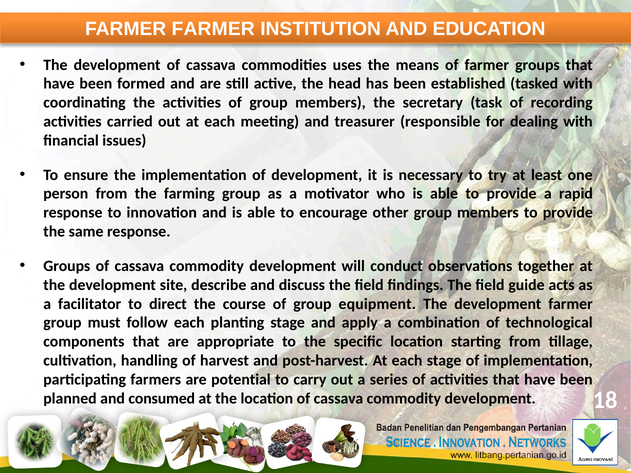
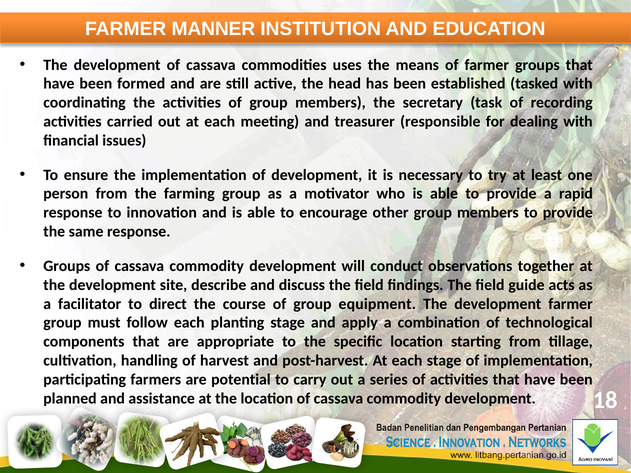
FARMER FARMER: FARMER -> MANNER (213, 29)
consumed: consumed -> assistance (162, 399)
